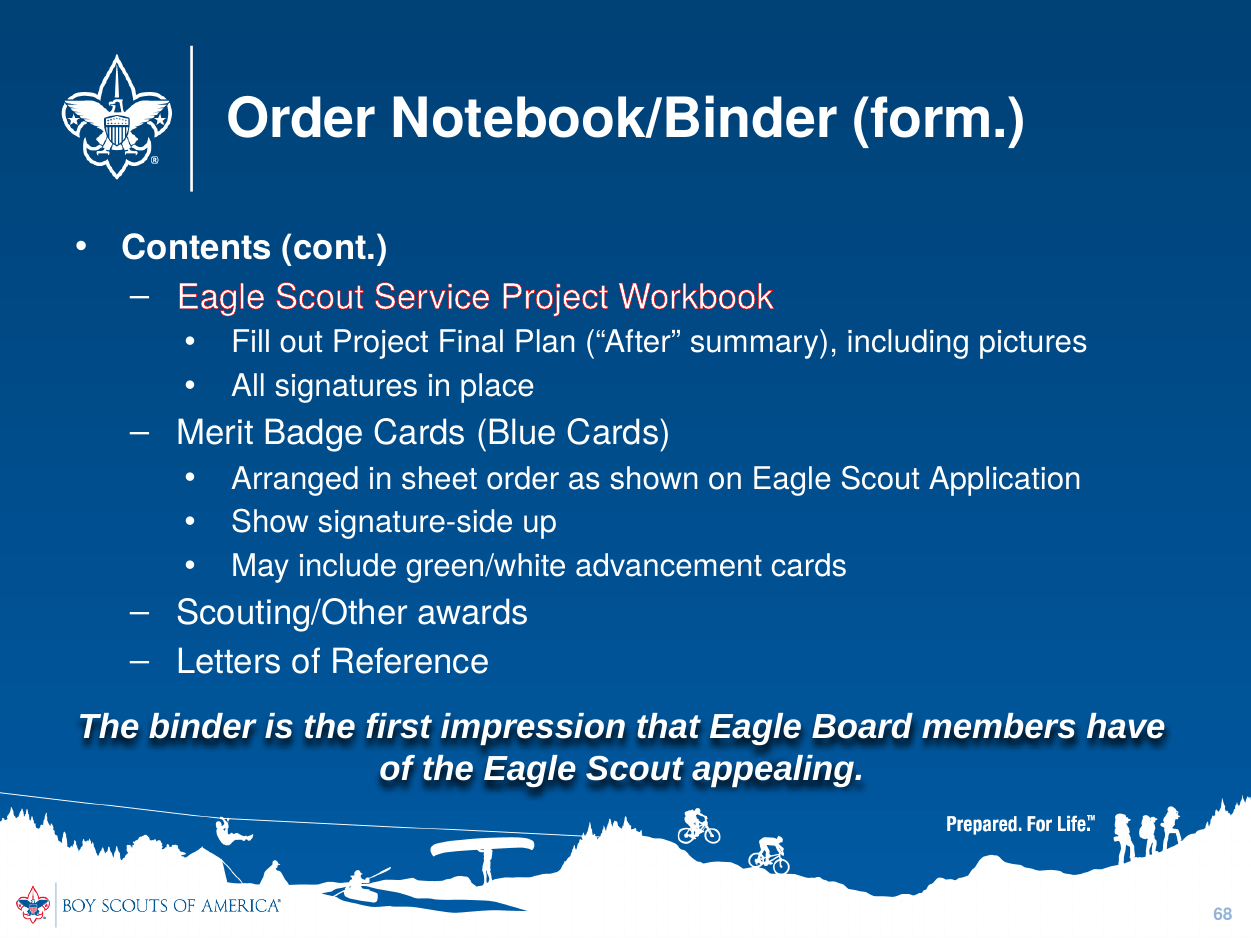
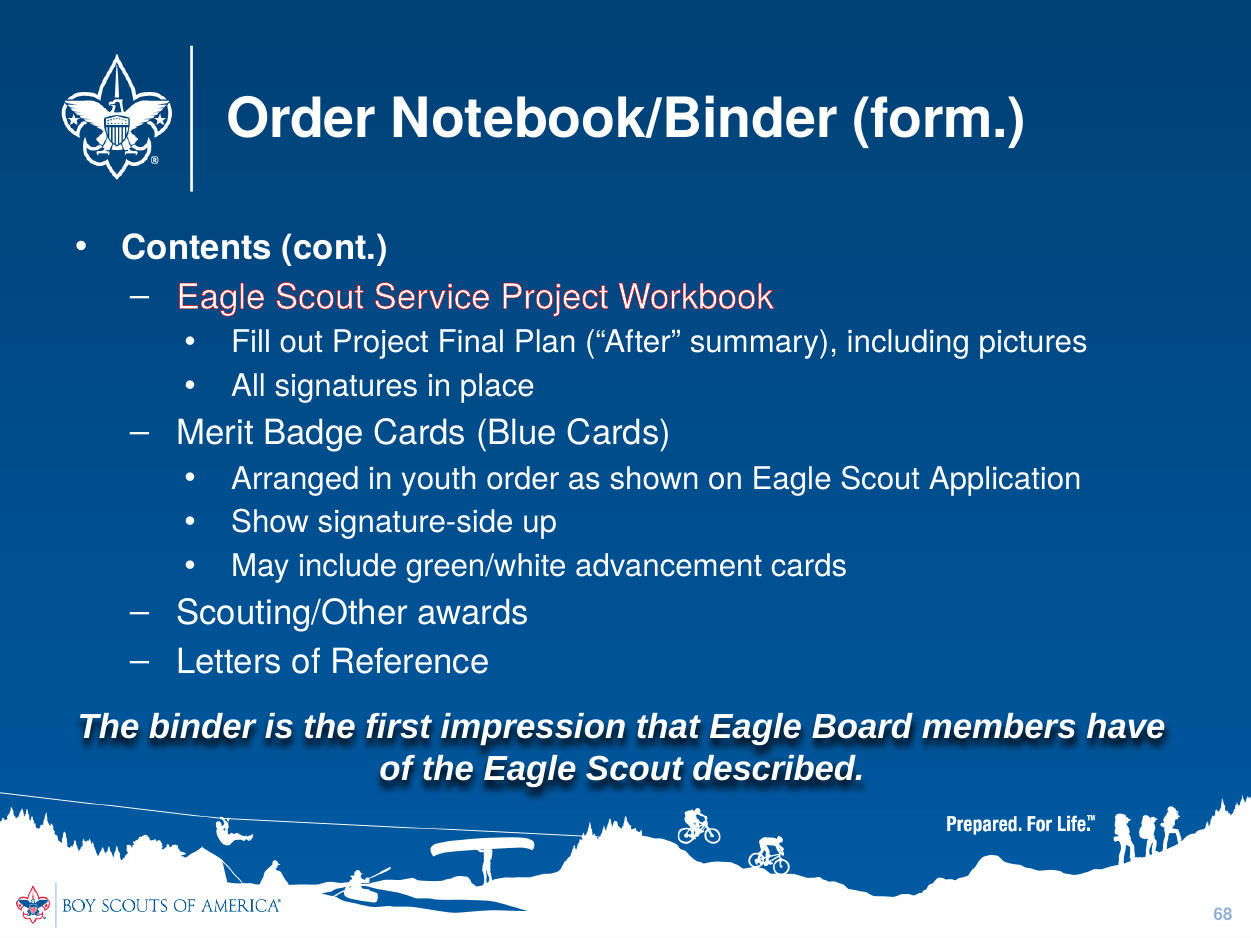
sheet: sheet -> youth (439, 479)
appealing: appealing -> described (778, 769)
